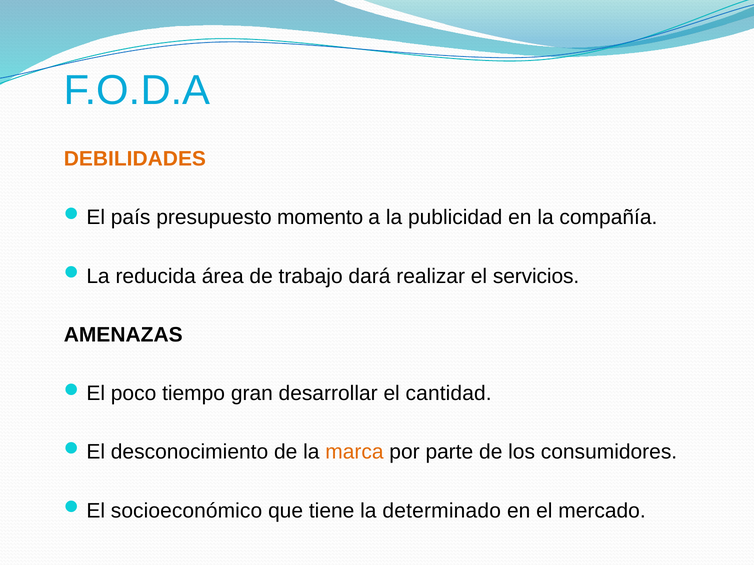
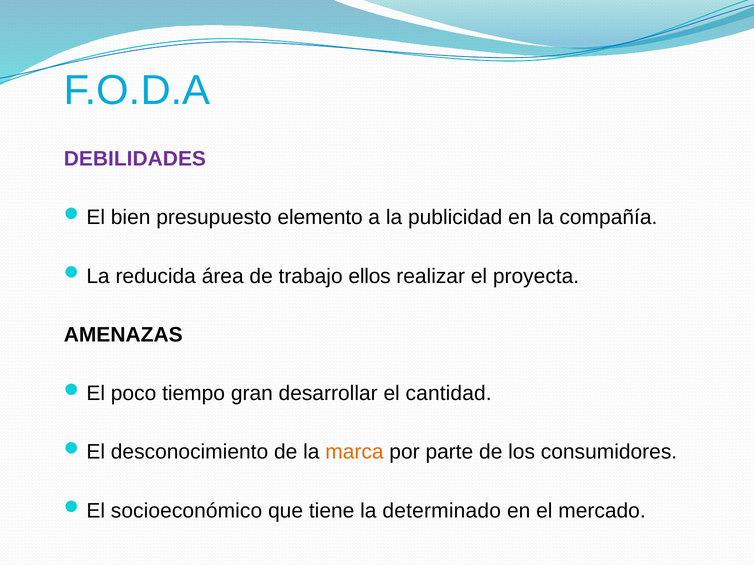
DEBILIDADES colour: orange -> purple (135, 159)
país: país -> bien (131, 218)
momento: momento -> elemento (320, 218)
dará: dará -> ellos (370, 276)
servicios: servicios -> proyecta (536, 276)
